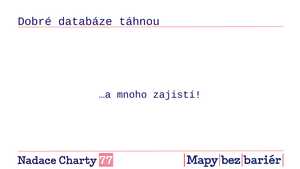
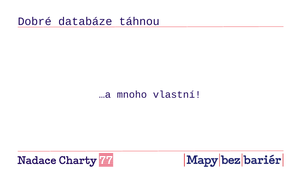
zajistí: zajistí -> vlastní (177, 94)
